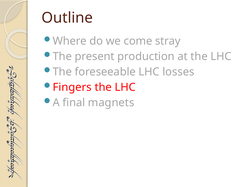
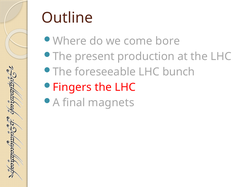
stray: stray -> bore (168, 41)
losses: losses -> bunch (179, 72)
